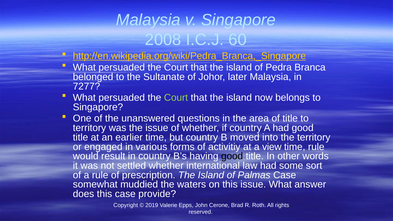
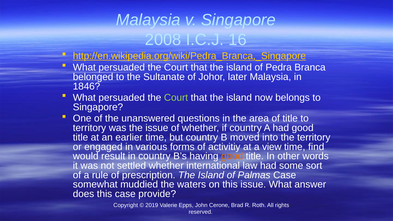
60: 60 -> 16 (238, 40)
7277: 7277 -> 1846 (86, 86)
time rule: rule -> find (316, 147)
good colour: black -> orange (232, 156)
